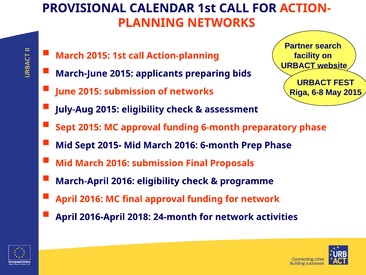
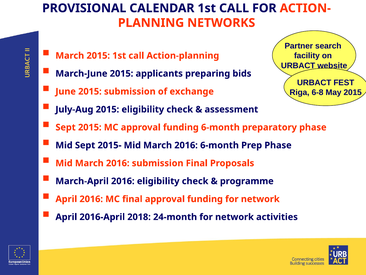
of networks: networks -> exchange (192, 91)
